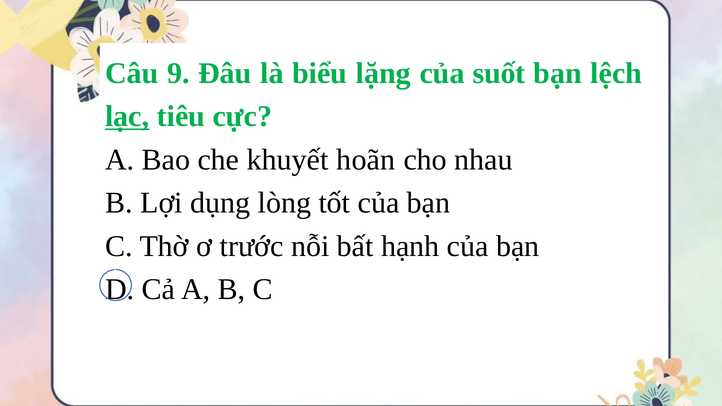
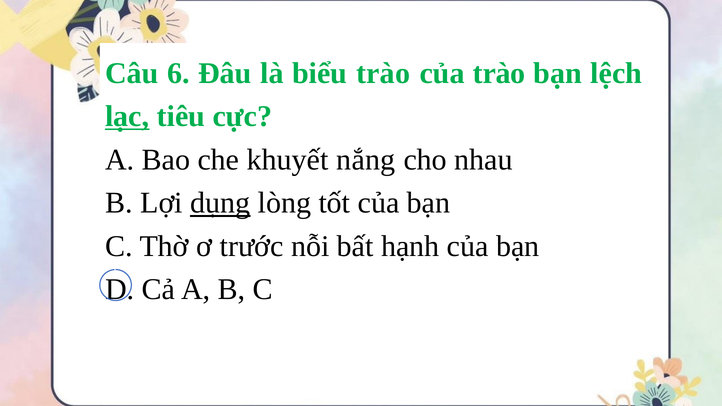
9: 9 -> 6 (178, 73)
biểu lặng: lặng -> trào (383, 73)
của suốt: suốt -> trào (499, 73)
hoãn: hoãn -> nắng (366, 160)
dụng underline: none -> present (220, 203)
